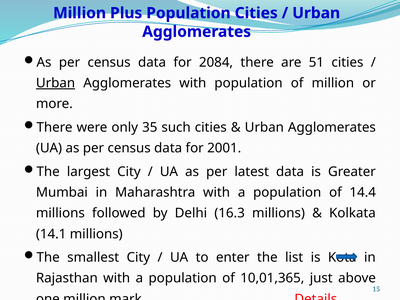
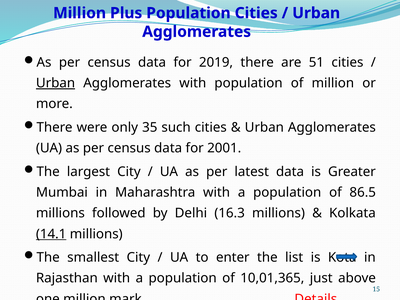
2084: 2084 -> 2019 (216, 62)
14.4: 14.4 -> 86.5 (363, 192)
14.1 underline: none -> present (51, 234)
